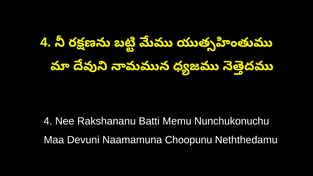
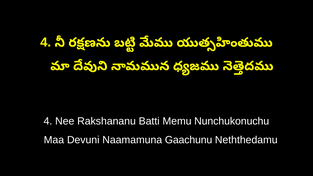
Choopunu: Choopunu -> Gaachunu (189, 140)
